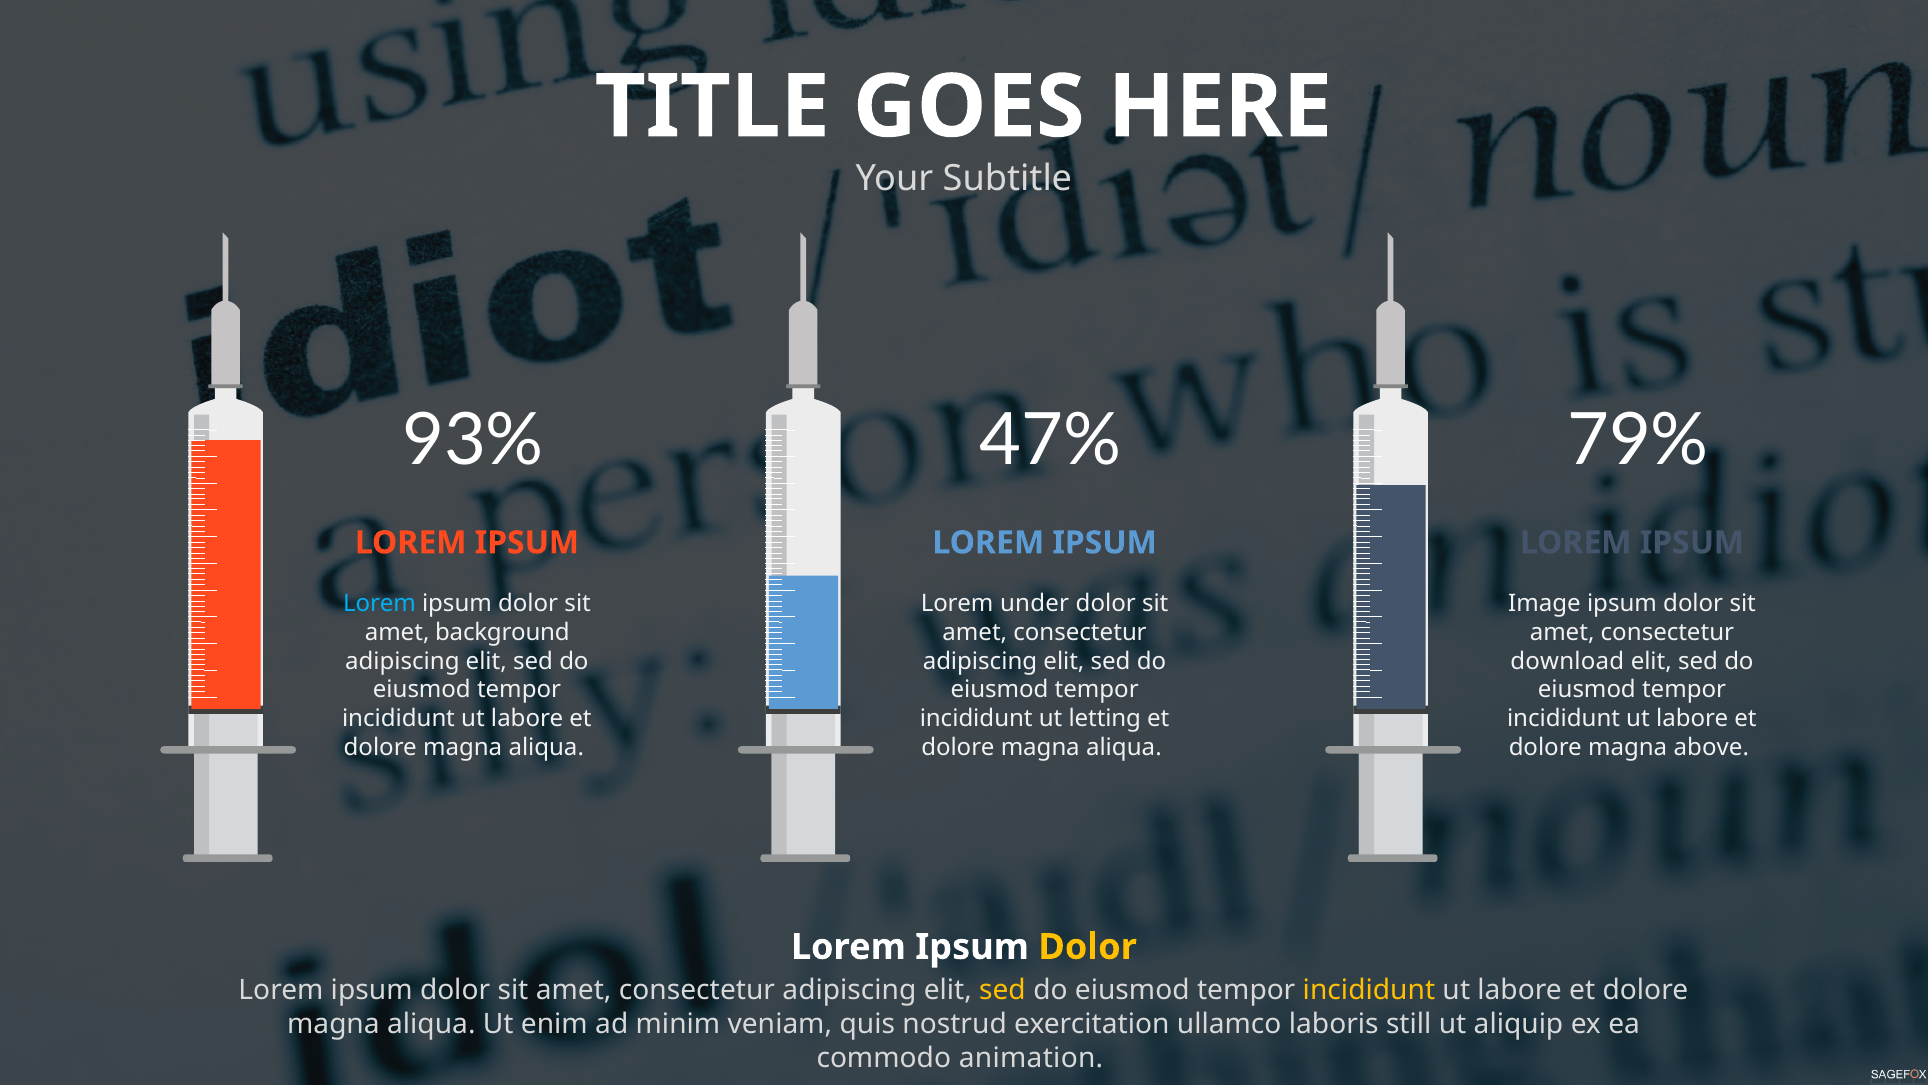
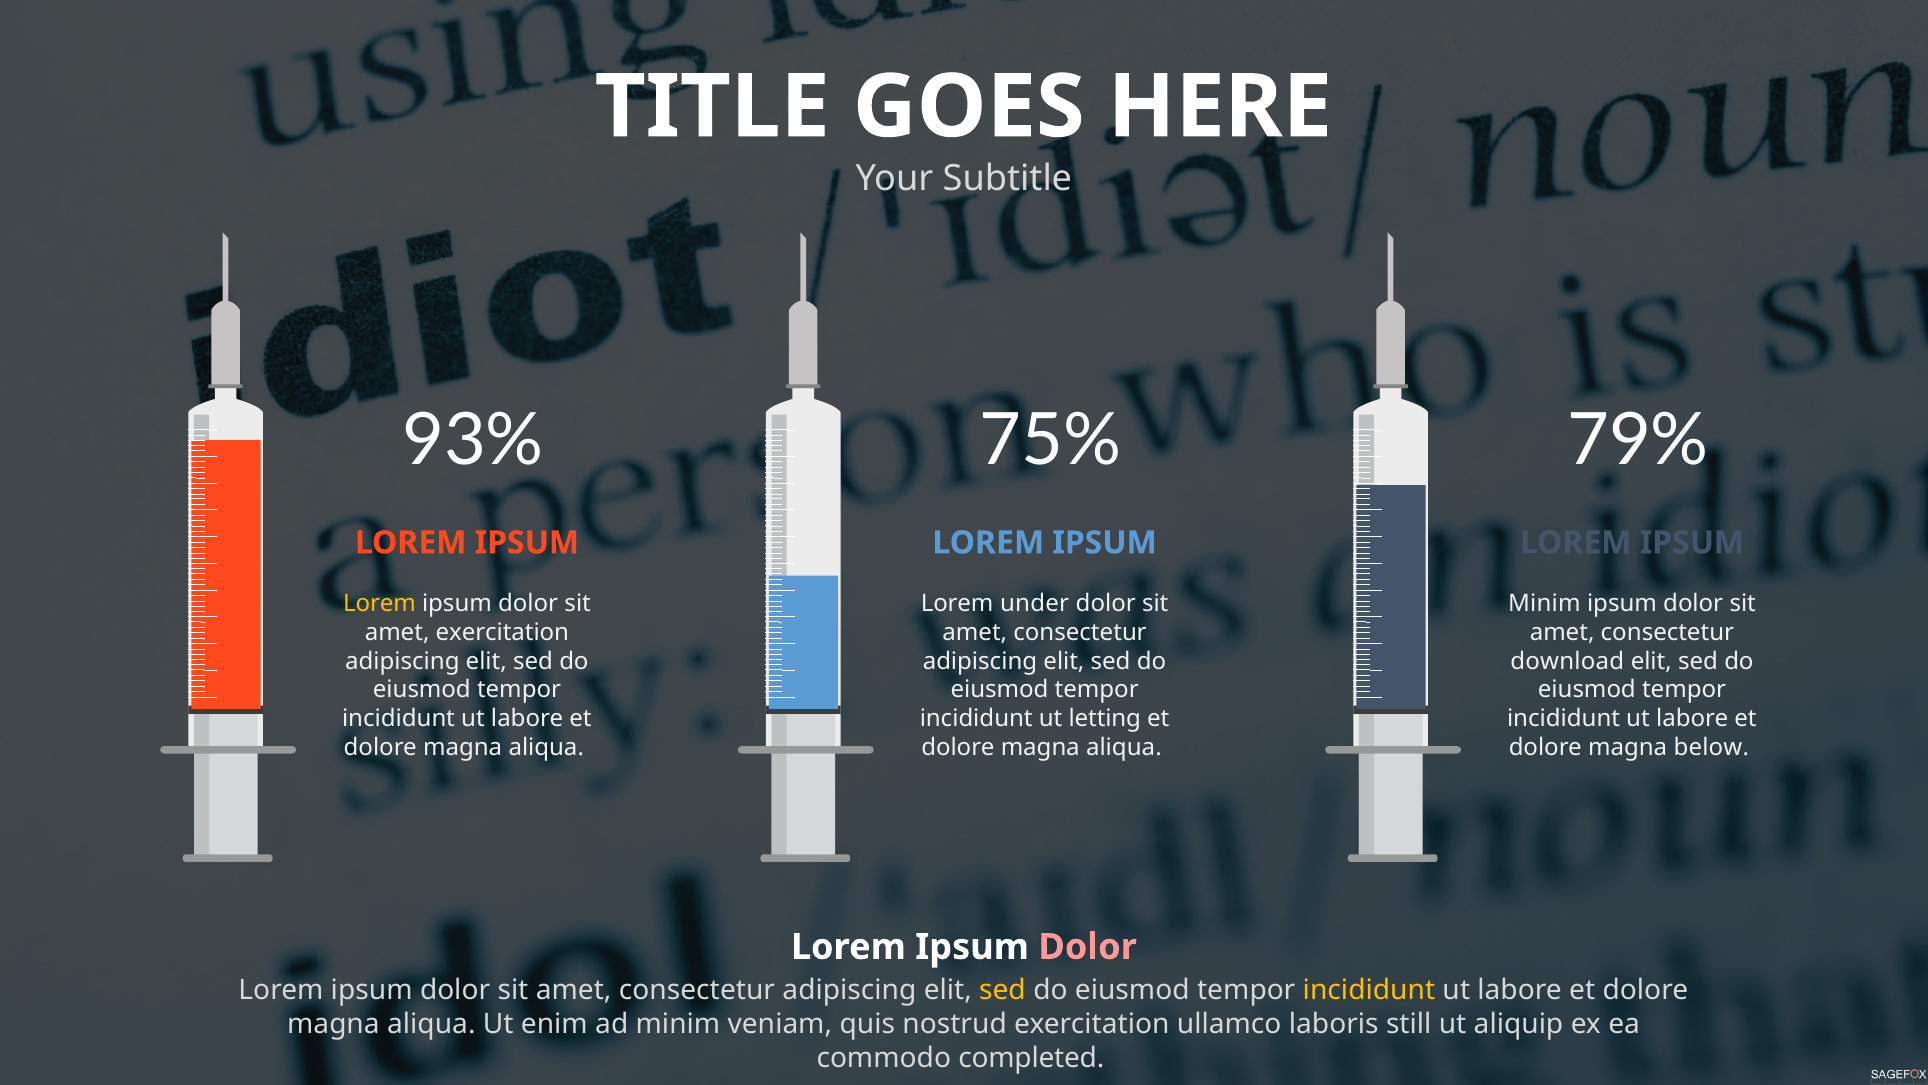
47%: 47% -> 75% (1051, 440)
Lorem colour: light blue -> yellow (379, 603)
Image: Image -> Minim (1544, 603)
amet background: background -> exercitation (502, 632)
above: above -> below (1711, 748)
Dolor colour: yellow -> pink (1088, 947)
animation: animation -> completed (1031, 1058)
